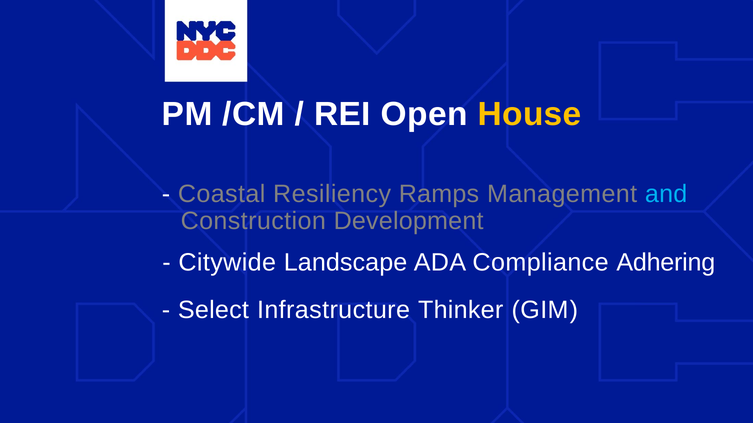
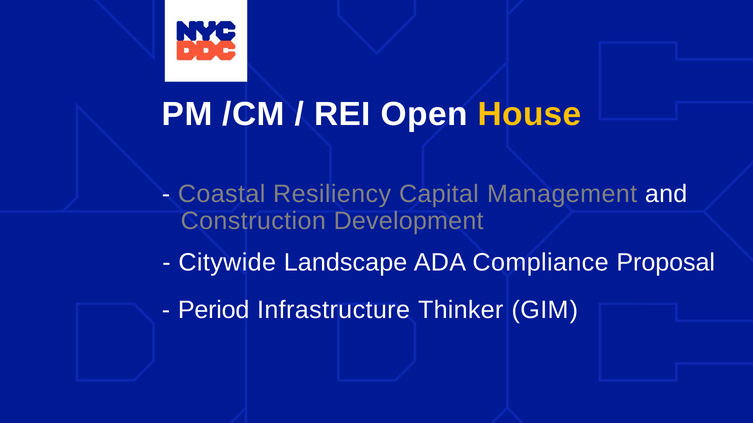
Ramps: Ramps -> Capital (439, 194)
and colour: light blue -> white (666, 194)
Adhering: Adhering -> Proposal (666, 263)
Select: Select -> Period (214, 310)
